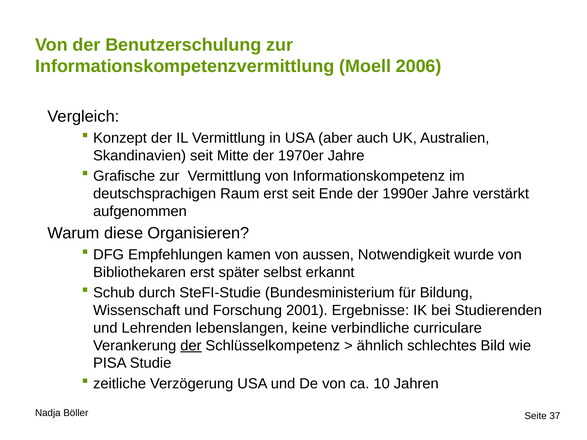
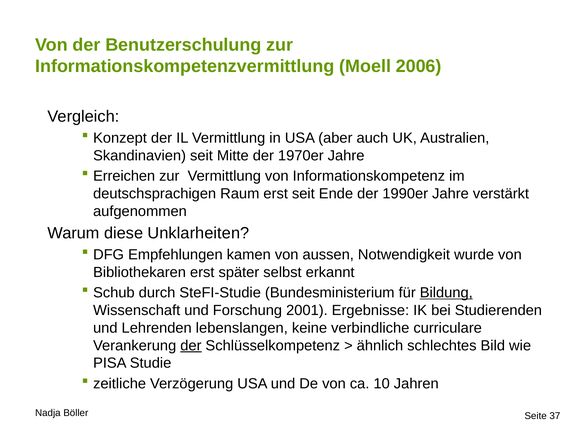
Grafische: Grafische -> Erreichen (124, 176)
Organisieren: Organisieren -> Unklarheiten (198, 233)
Bildung underline: none -> present (446, 293)
